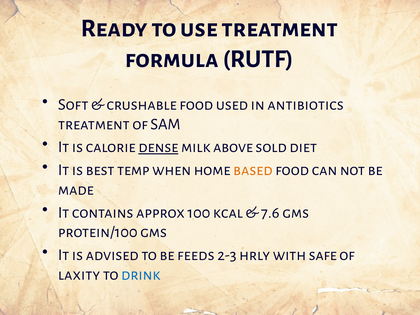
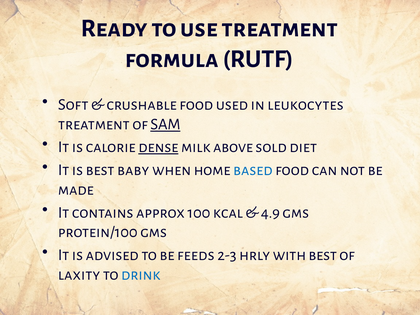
antibiotics: antibiotics -> leukocytes (306, 104)
SAM underline: none -> present (165, 124)
temp: temp -> baby (133, 170)
based colour: orange -> blue (253, 170)
7.6: 7.6 -> 4.9 (270, 212)
with safe: safe -> best (323, 255)
